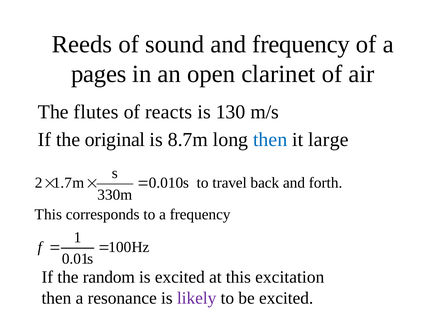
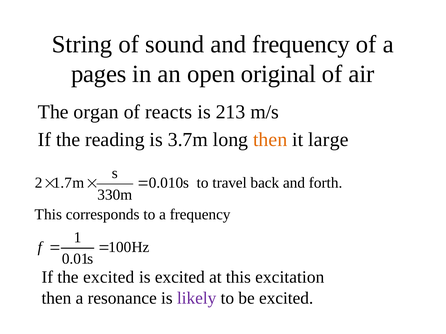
Reeds: Reeds -> String (82, 44)
clarinet: clarinet -> original (279, 74)
flutes: flutes -> organ (96, 112)
130: 130 -> 213 (231, 112)
original: original -> reading (115, 140)
8.7m: 8.7m -> 3.7m (188, 140)
then colour: blue -> orange (270, 140)
the random: random -> excited (109, 278)
